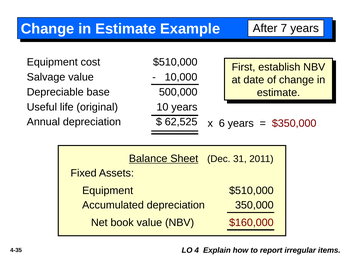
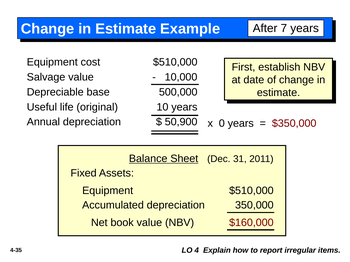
62,525: 62,525 -> 50,900 (181, 122)
6: 6 -> 0 (222, 124)
